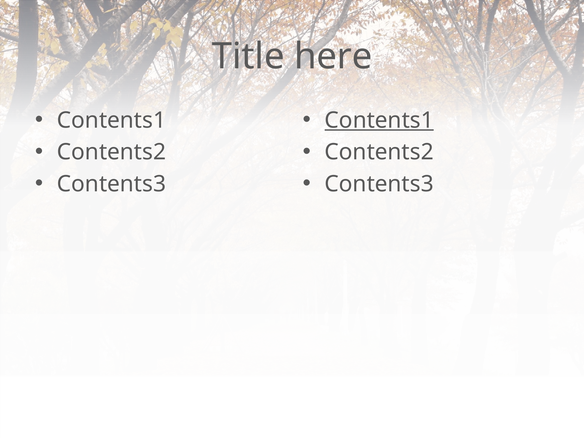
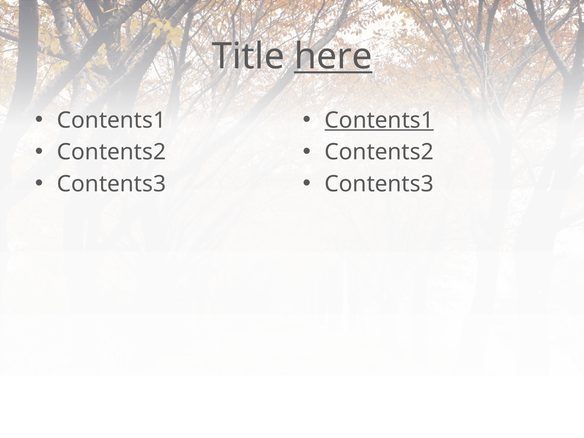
here underline: none -> present (333, 57)
